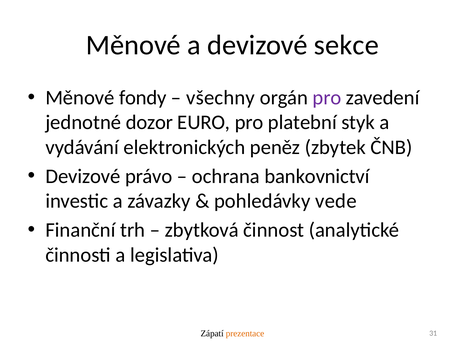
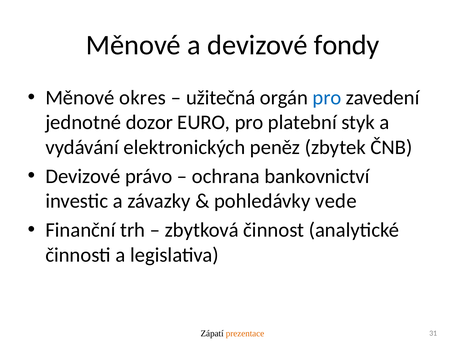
sekce: sekce -> fondy (347, 45)
fondy: fondy -> okres (143, 98)
všechny: všechny -> užitečná (221, 98)
pro colour: purple -> blue (327, 98)
